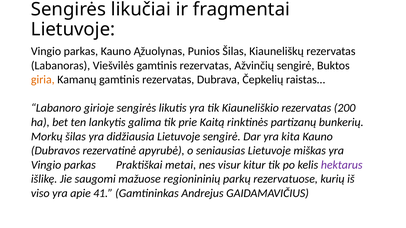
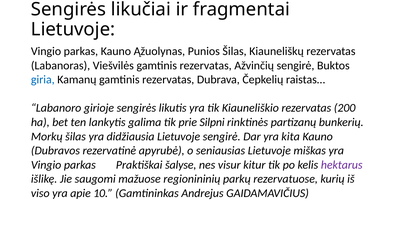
giria colour: orange -> blue (43, 80)
Kaitą: Kaitą -> Silpni (212, 122)
metai: metai -> šalyse (181, 165)
41: 41 -> 10 (103, 194)
